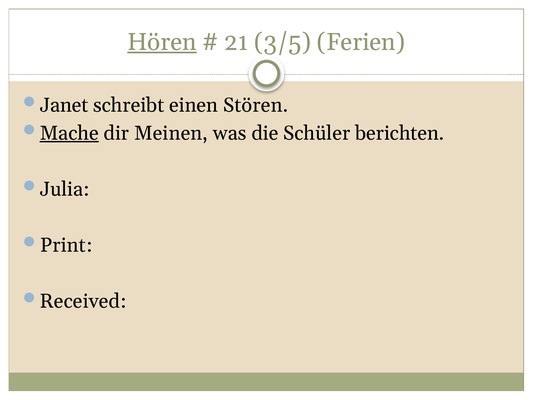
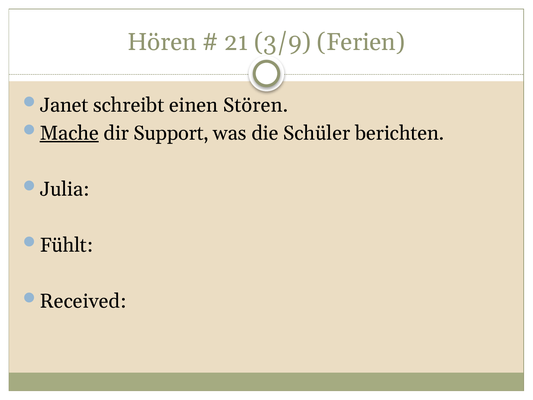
Hören underline: present -> none (162, 42)
3/5: 3/5 -> 3/9 (283, 42)
Meinen: Meinen -> Support (171, 133)
Print: Print -> Fühlt (66, 245)
